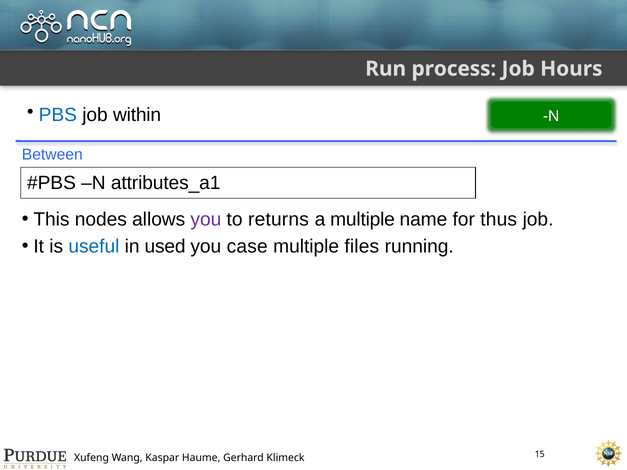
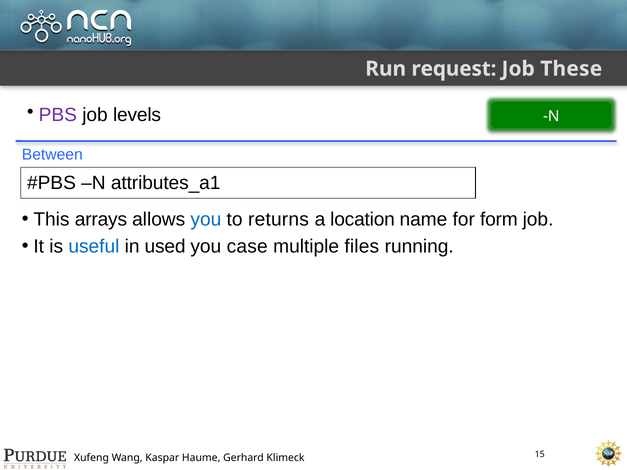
process: process -> request (454, 69)
Hours: Hours -> These (571, 69)
PBS colour: blue -> purple (58, 115)
within: within -> levels (137, 115)
nodes: nodes -> arrays (101, 220)
you colour: purple -> blue (206, 220)
a multiple: multiple -> location (363, 220)
thus: thus -> form (499, 220)
